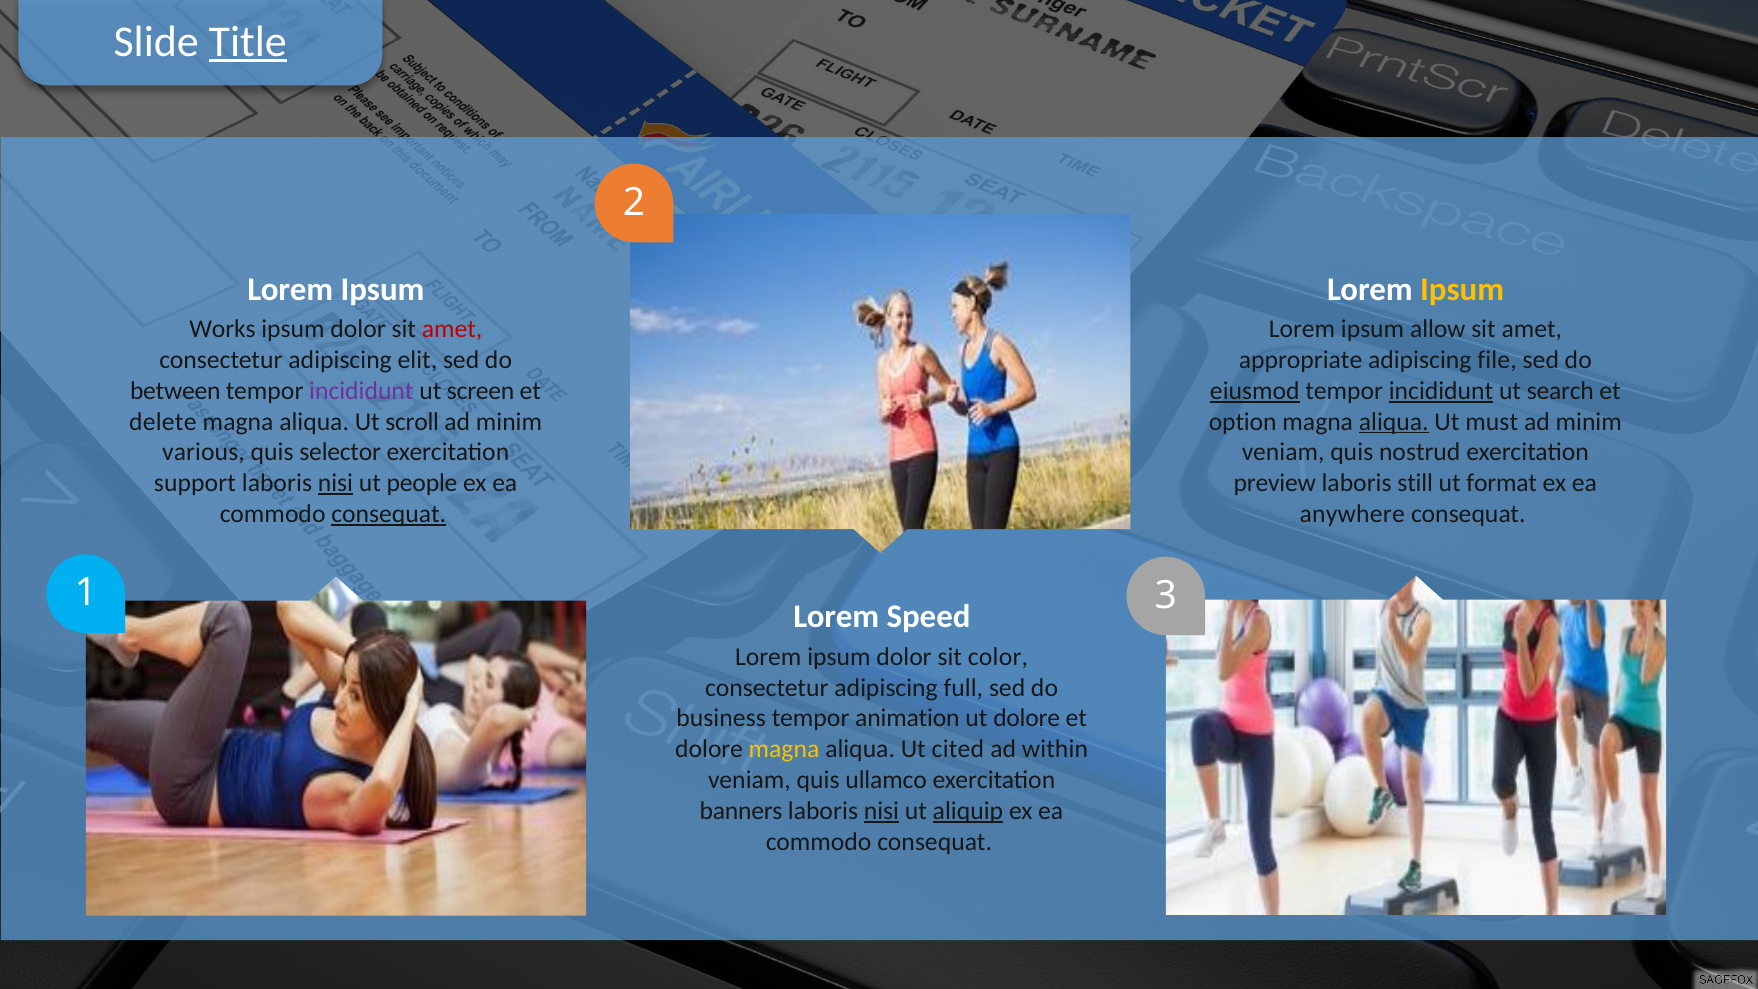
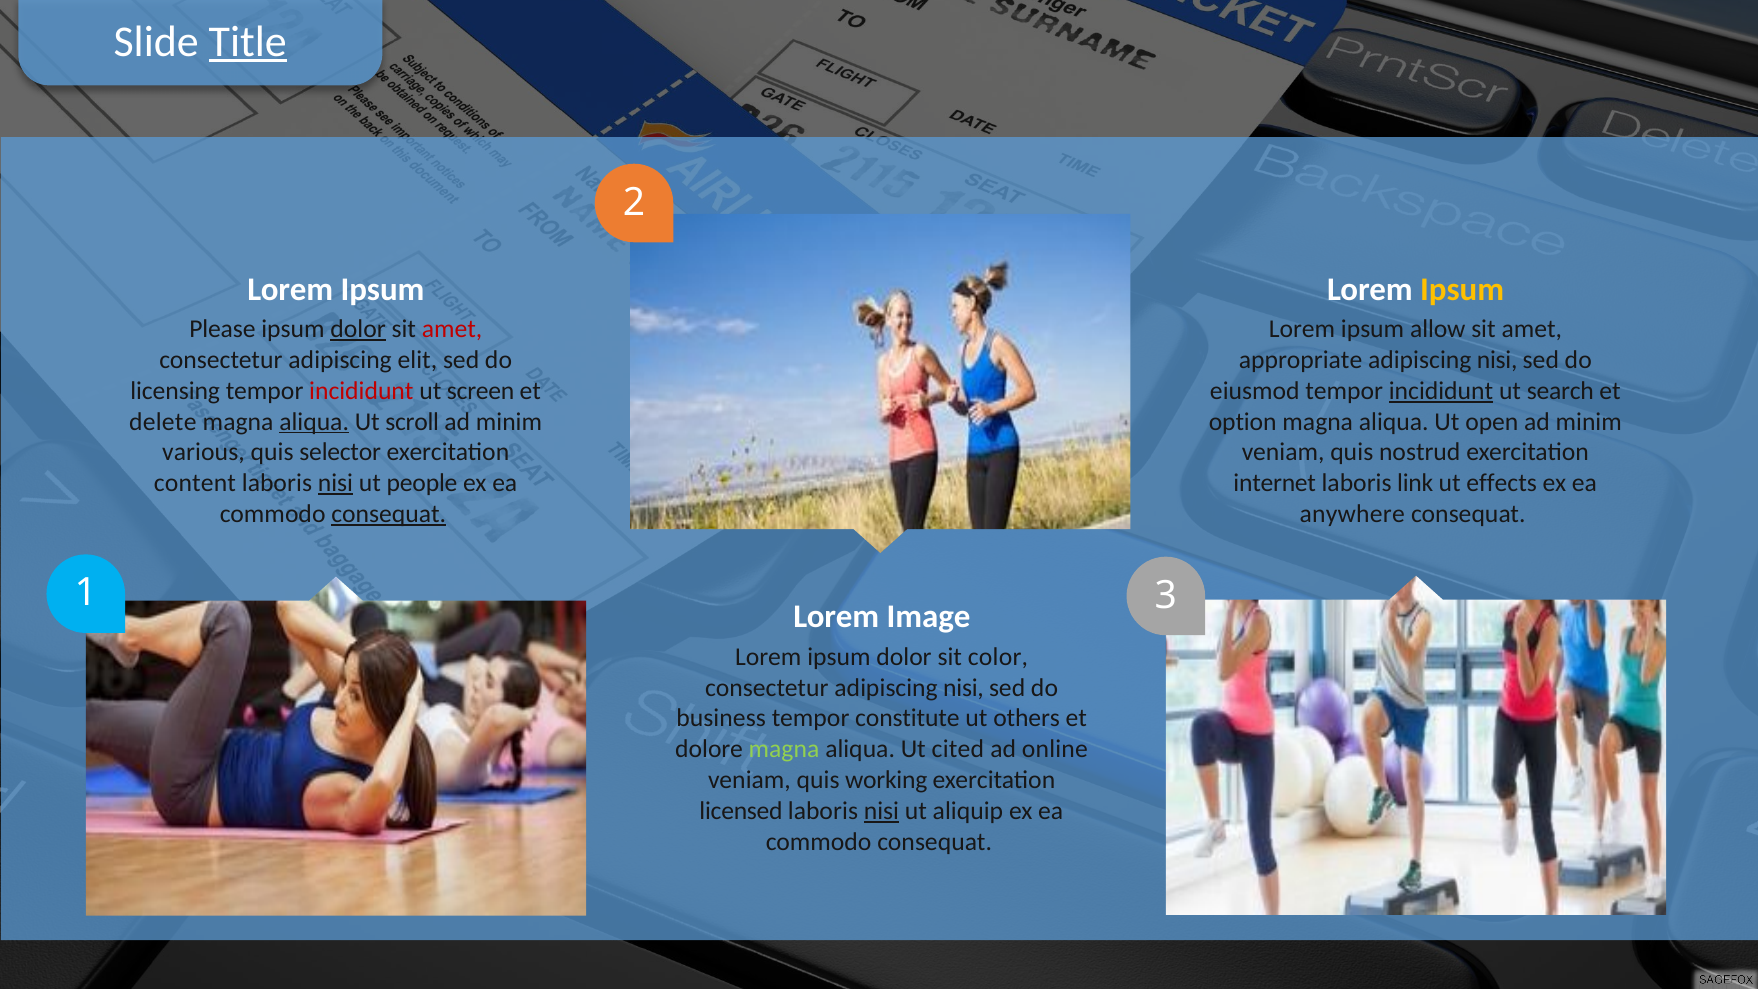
Works: Works -> Please (222, 329)
dolor underline: none -> present (358, 329)
file: file -> nisi (1497, 360)
between: between -> licensing (175, 391)
incididunt colour: purple -> red (361, 391)
eiusmod underline: present -> none (1255, 391)
aliqua underline: none -> present (314, 422)
aliqua underline: present -> none (1394, 422)
must: must -> open (1492, 422)
support: support -> content (195, 483)
preview: preview -> internet (1275, 483)
still: still -> link (1415, 483)
format: format -> effects (1502, 483)
Speed: Speed -> Image (928, 617)
consectetur adipiscing full: full -> nisi (964, 688)
animation: animation -> constitute (907, 718)
ut dolore: dolore -> others (1027, 718)
magna colour: yellow -> light green (784, 749)
within: within -> online (1055, 749)
ullamco: ullamco -> working (886, 780)
banners: banners -> licensed (741, 811)
aliquip underline: present -> none (968, 811)
